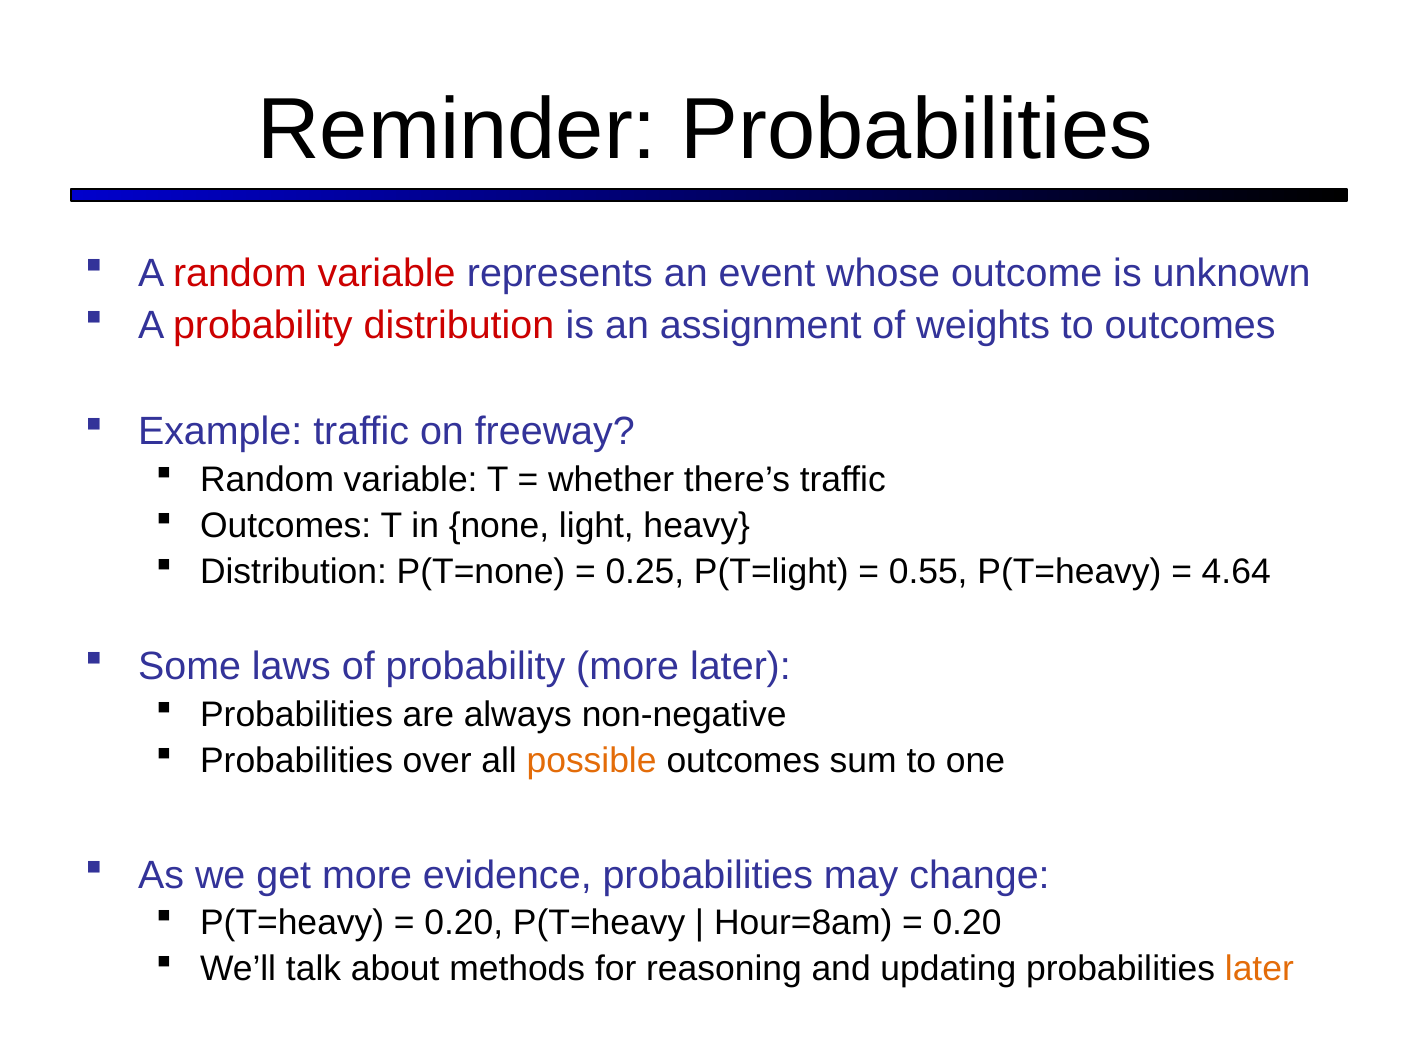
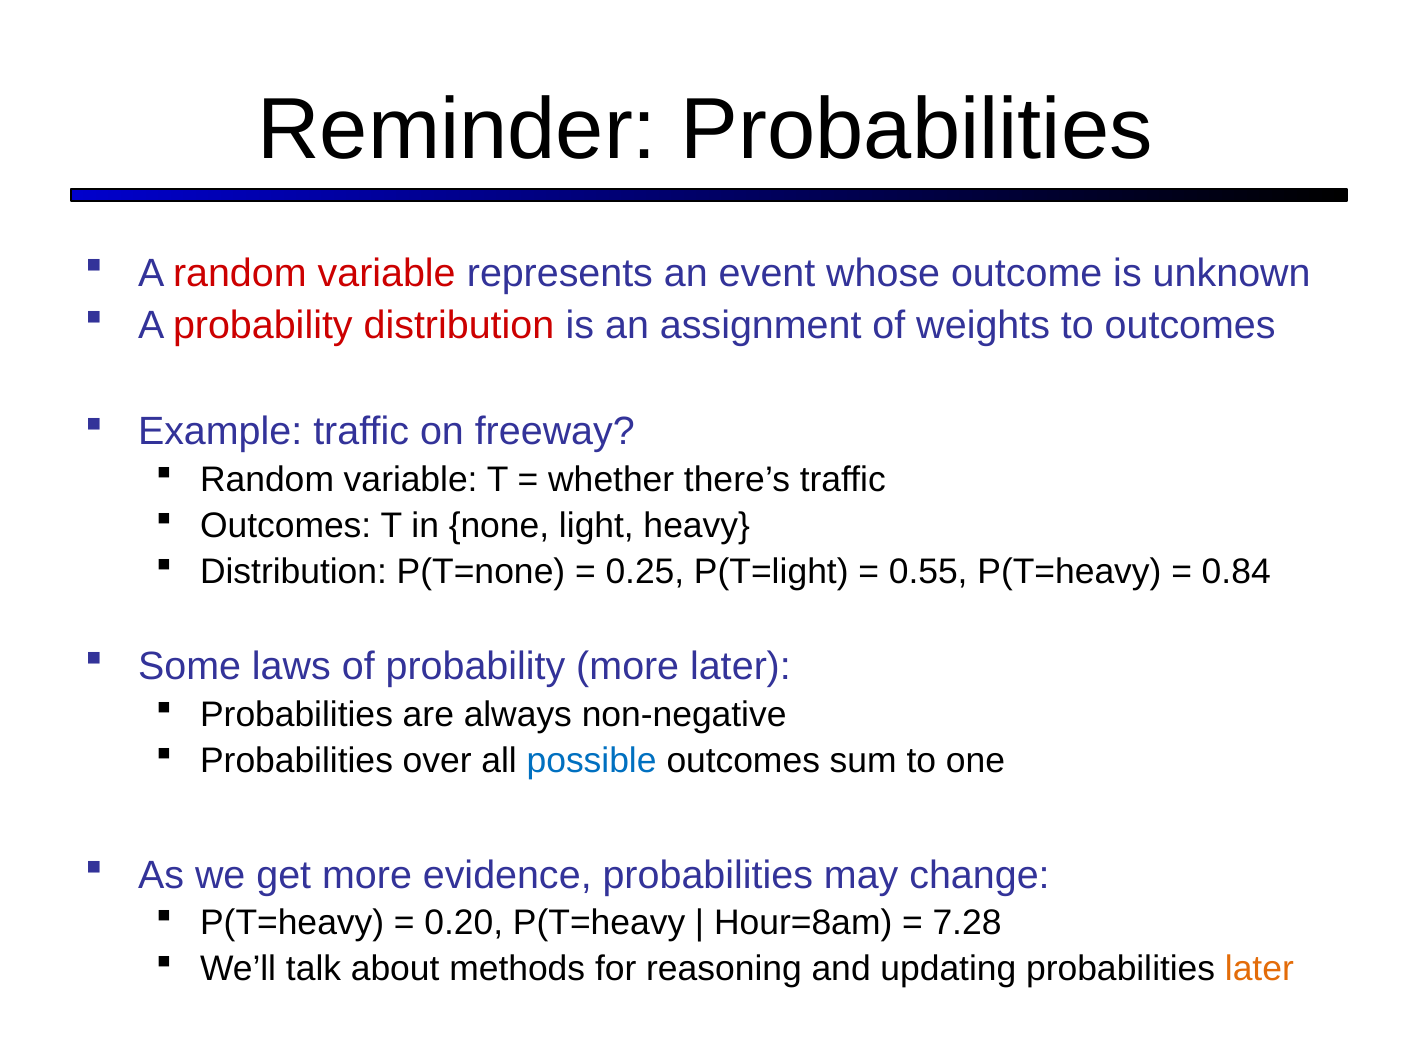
4.64: 4.64 -> 0.84 (1236, 571)
possible colour: orange -> blue (592, 760)
0.20: 0.20 -> 7.28 (967, 923)
